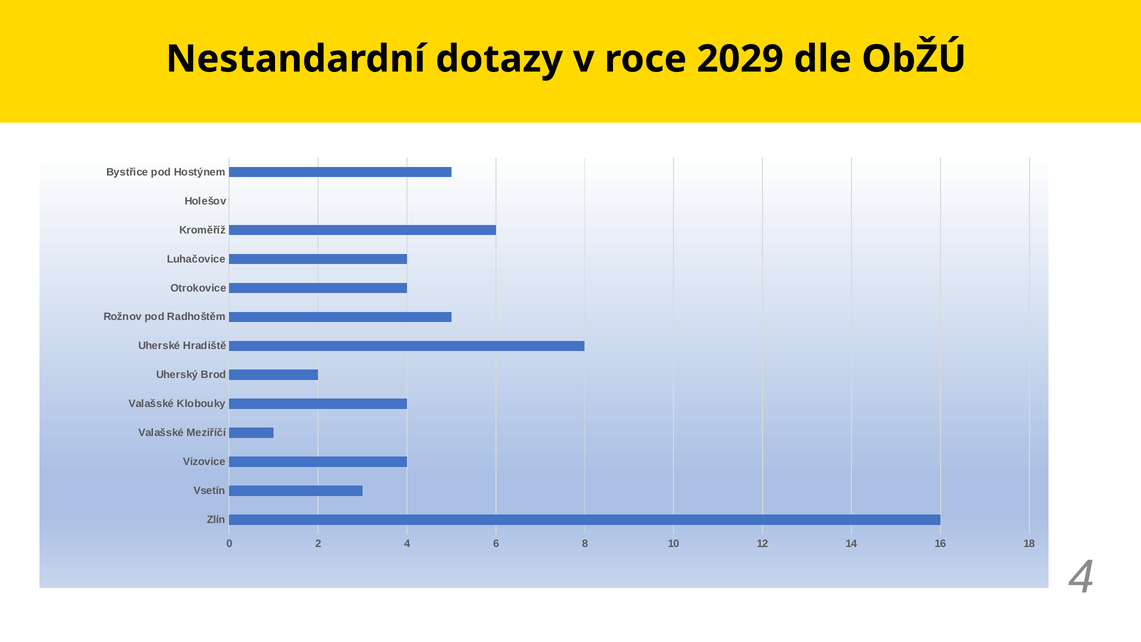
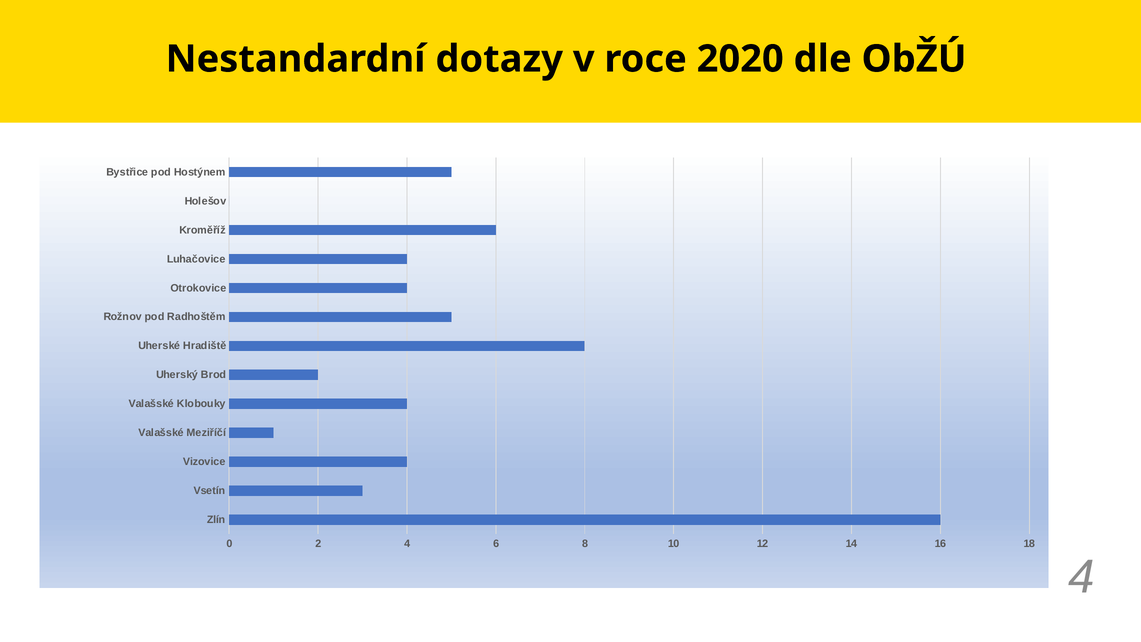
2029: 2029 -> 2020 (740, 59)
